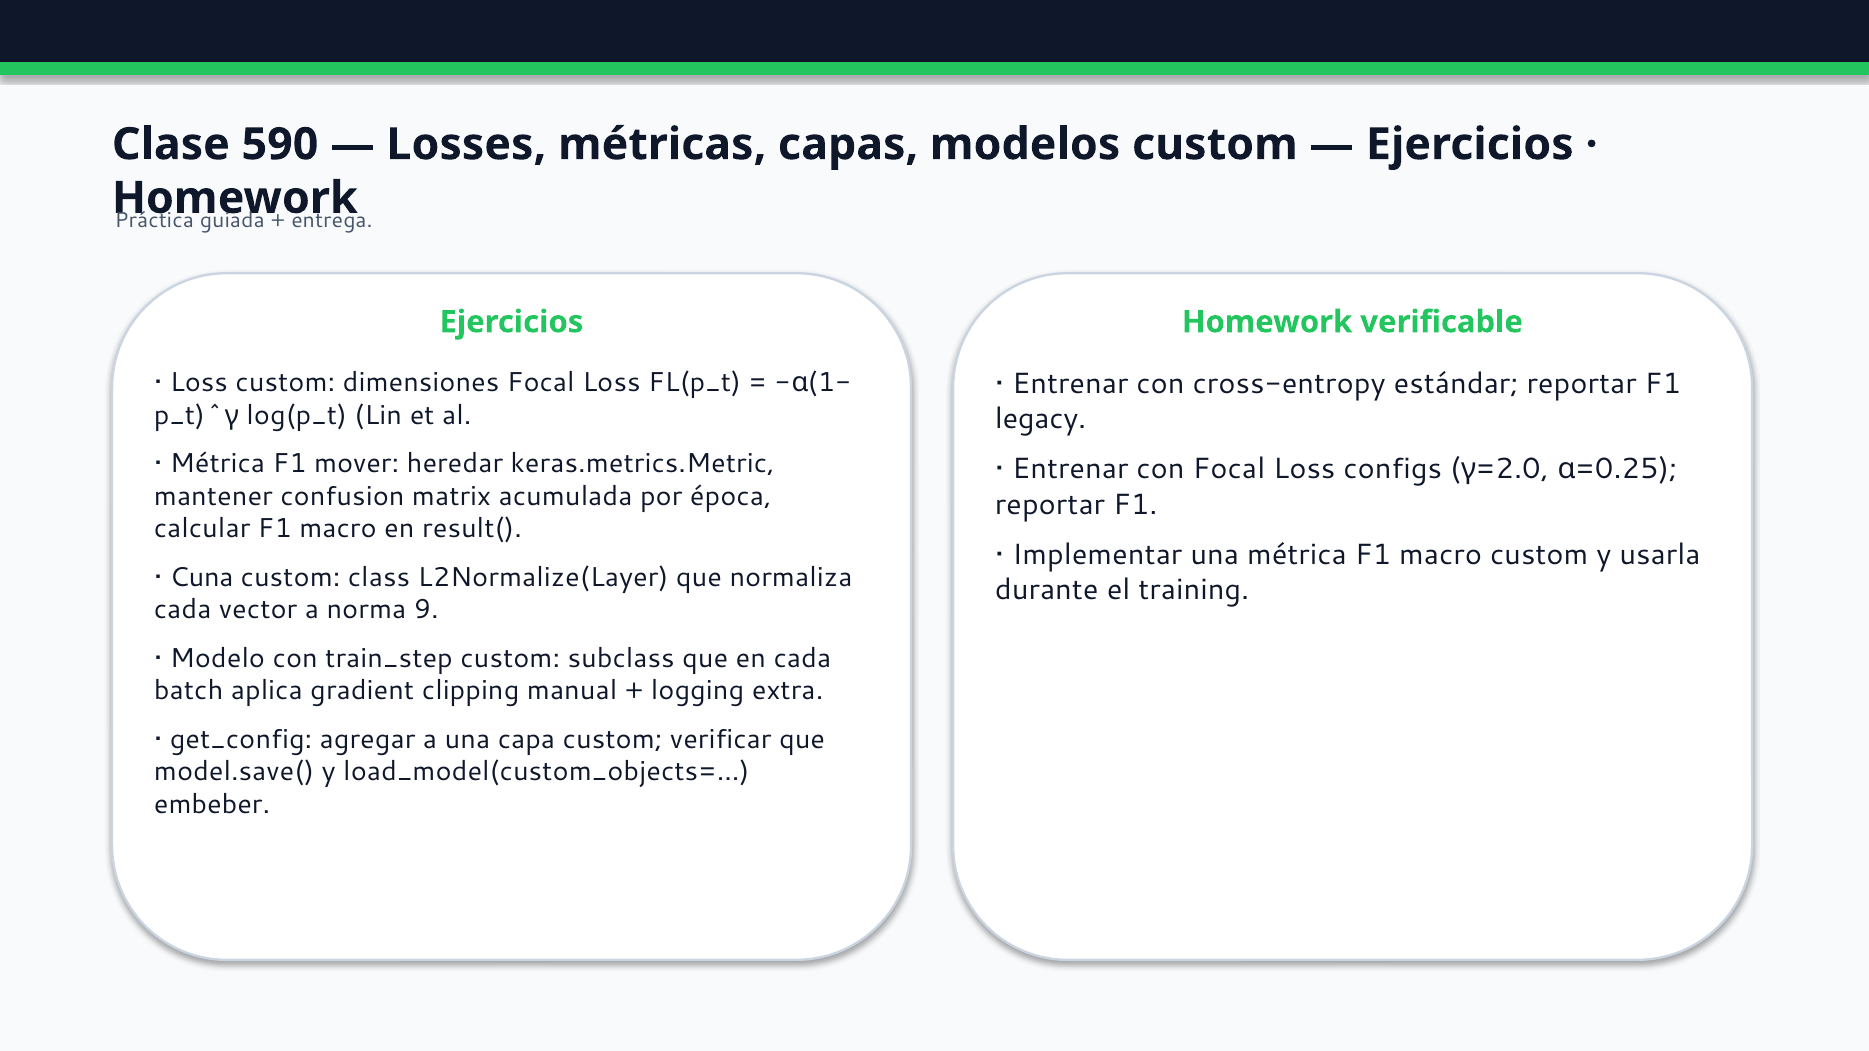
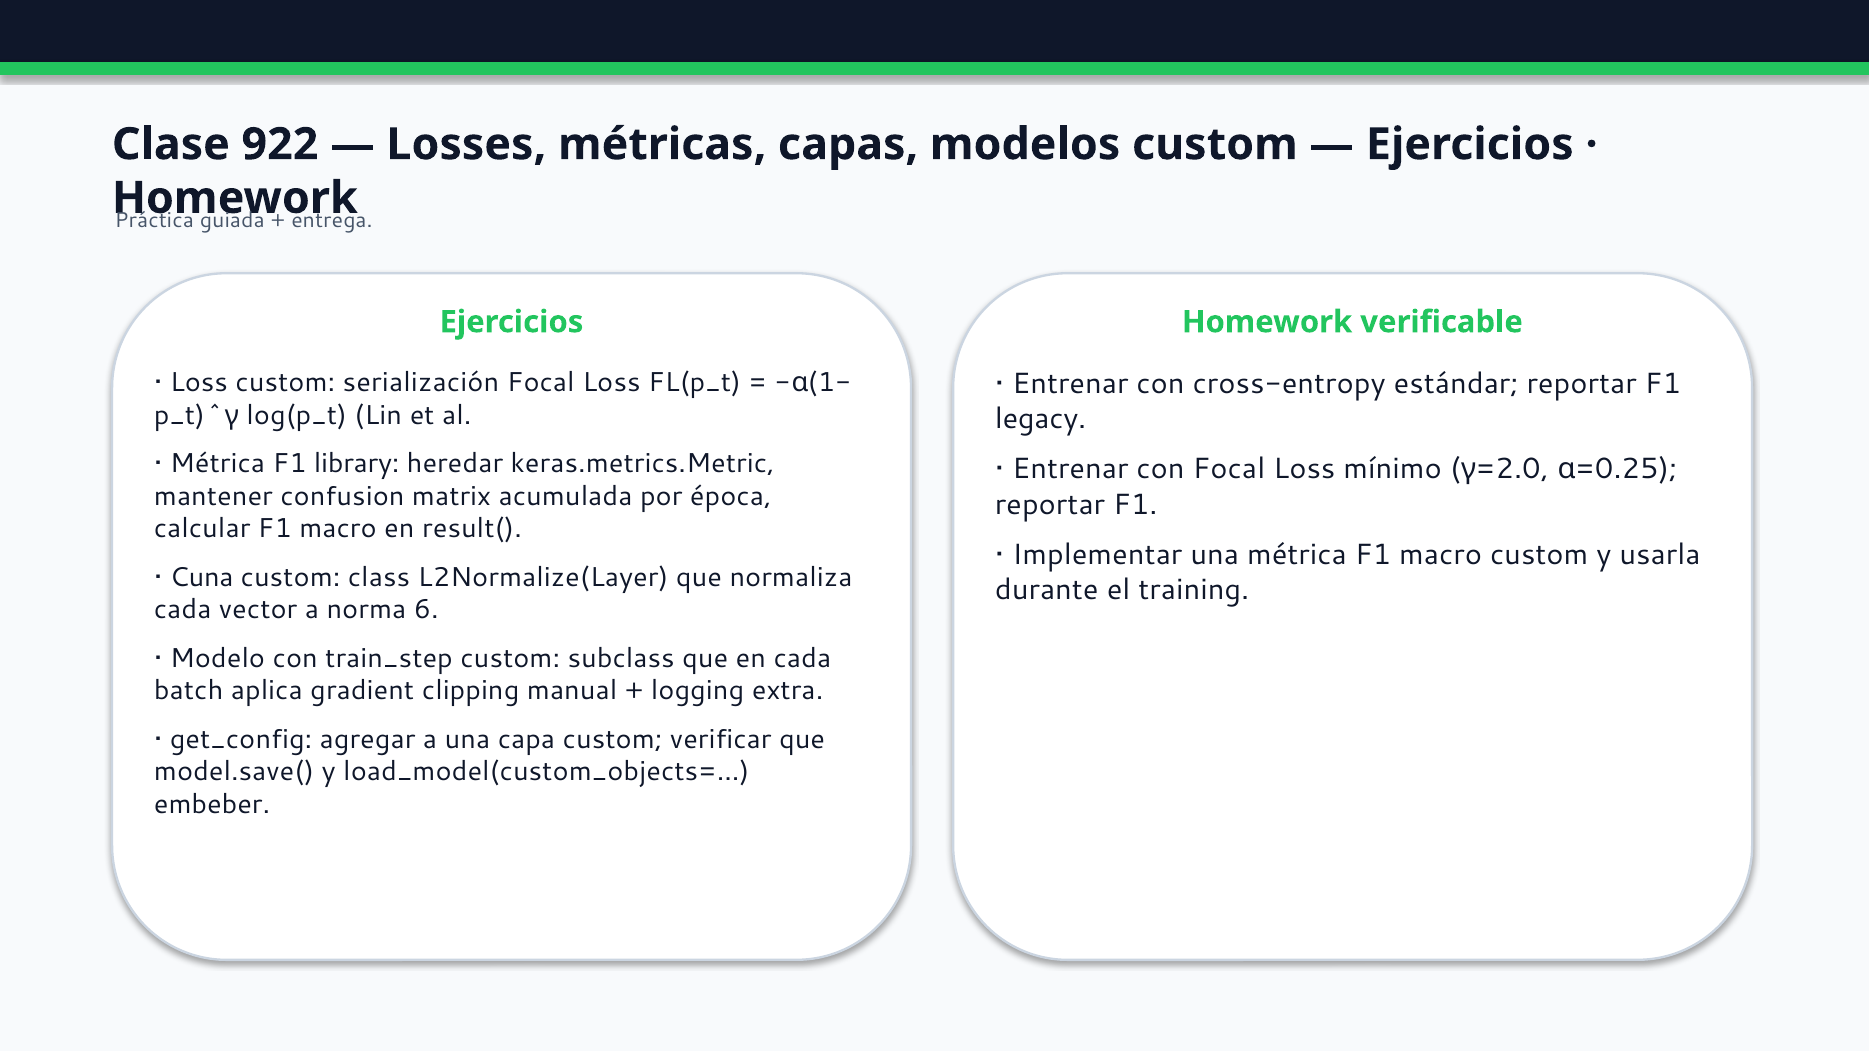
590: 590 -> 922 (280, 145)
dimensiones: dimensiones -> serialización (421, 383)
mover: mover -> library (357, 464)
configs: configs -> mínimo (1393, 470)
9: 9 -> 6 (426, 610)
